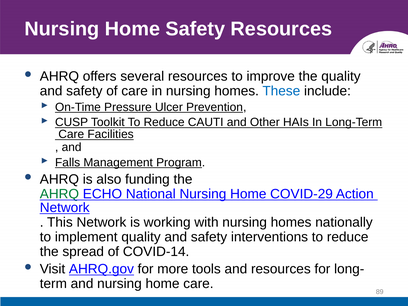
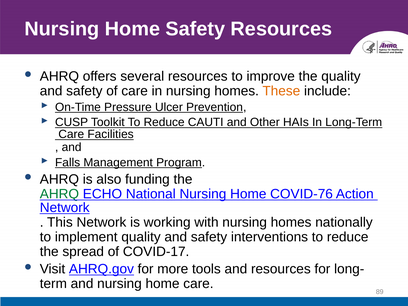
These colour: blue -> orange (281, 91)
COVID-29: COVID-29 -> COVID-76 (302, 194)
COVID-14: COVID-14 -> COVID-17 (156, 252)
